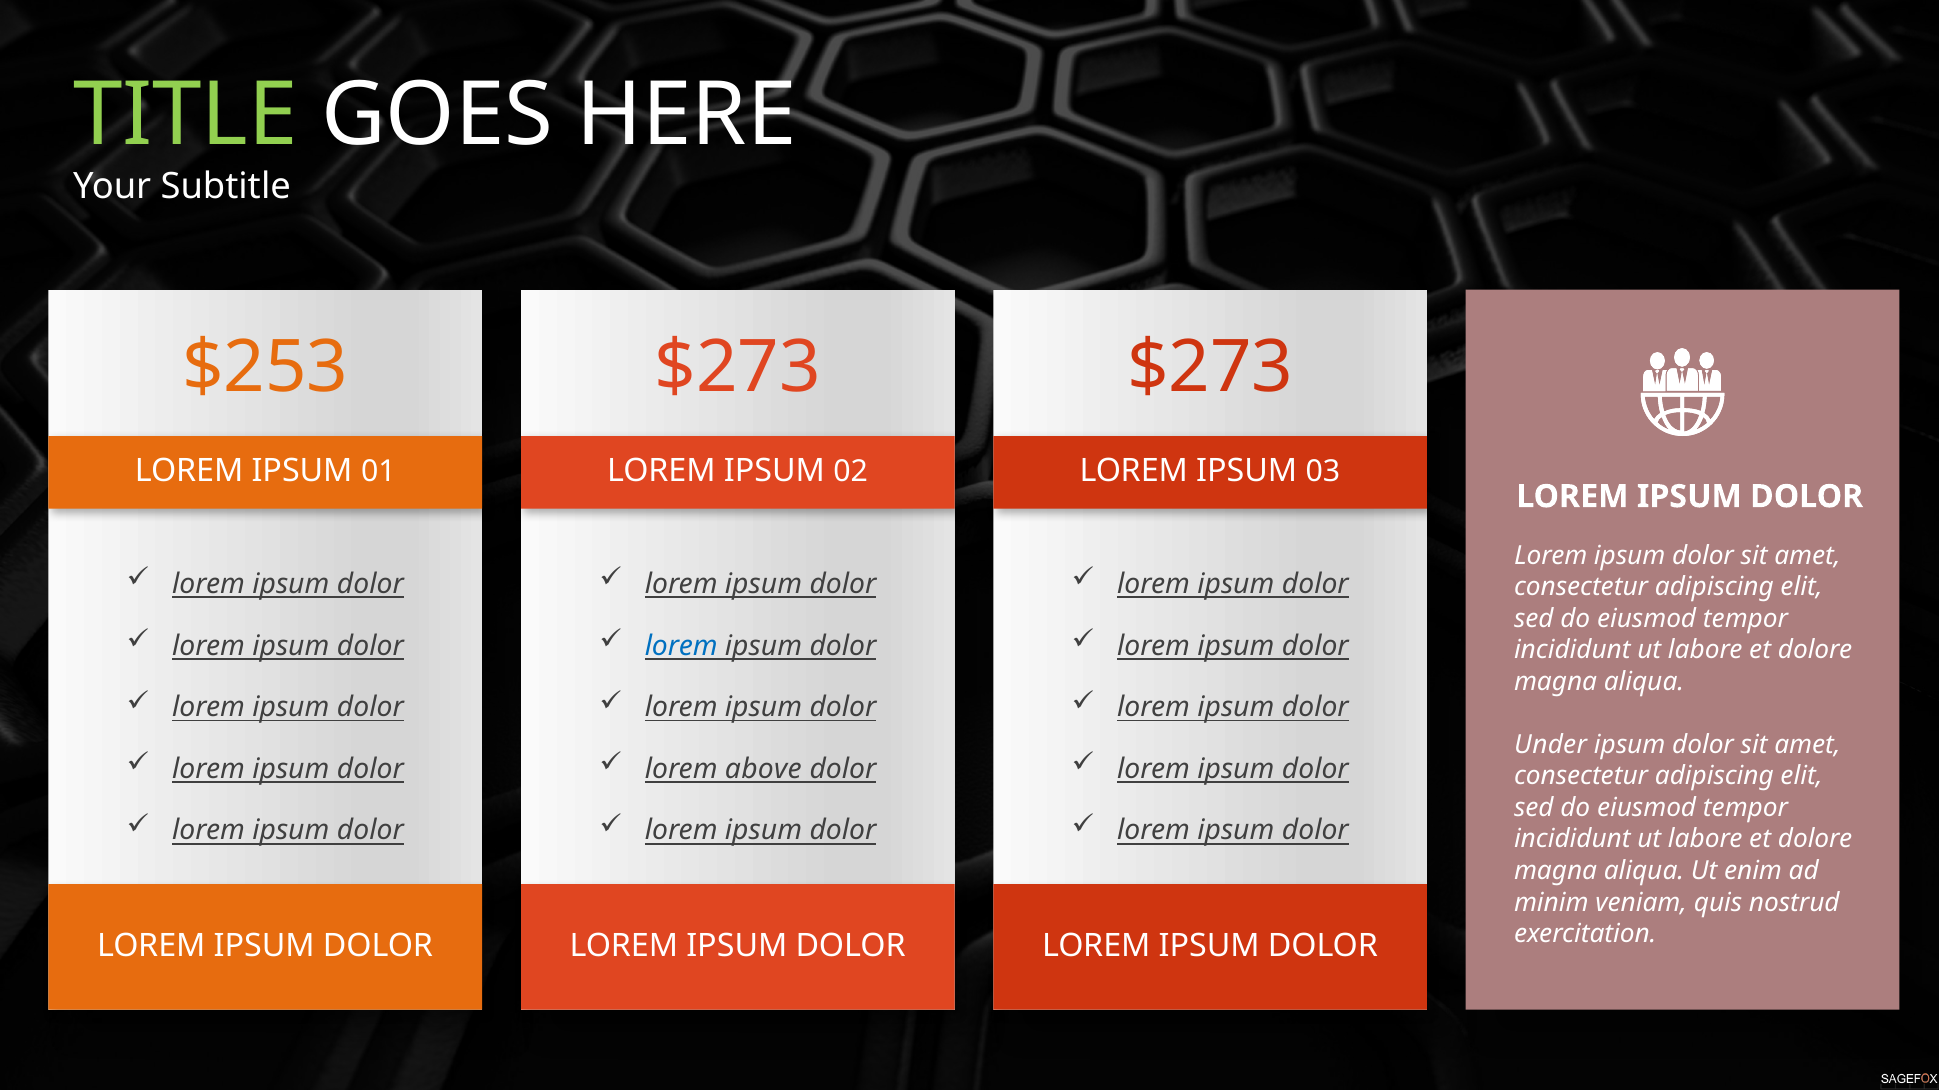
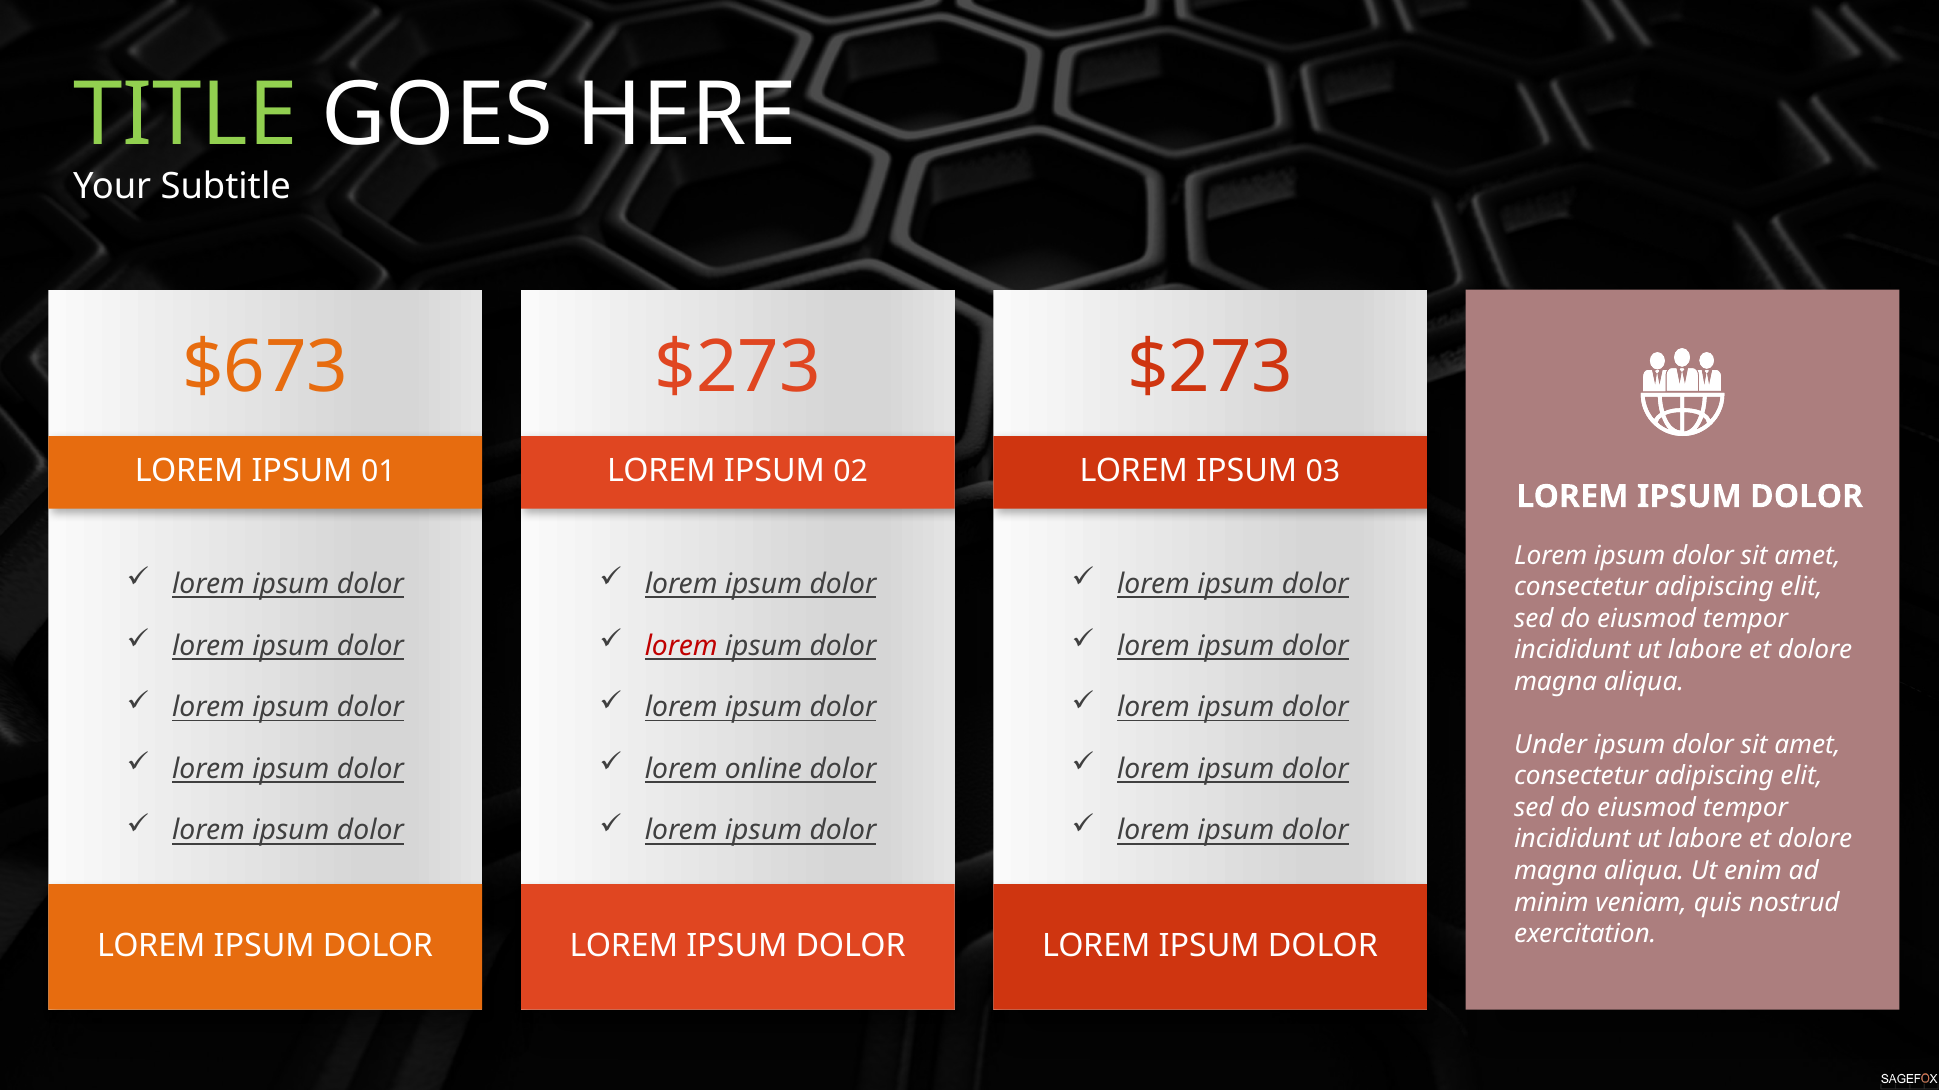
$253: $253 -> $673 (265, 368)
lorem colour: blue -> red (681, 646)
above: above -> online (764, 769)
